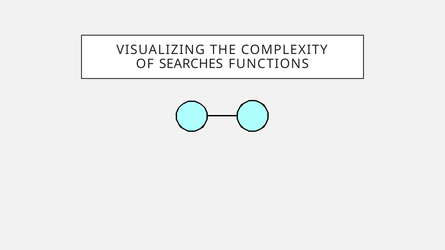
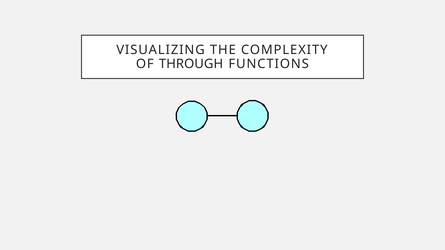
SEARCHES: SEARCHES -> THROUGH (191, 64)
